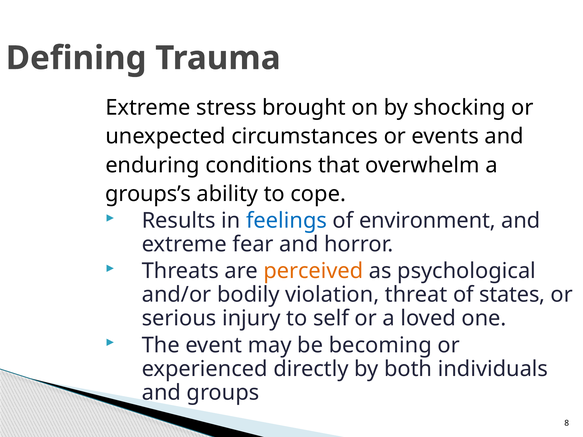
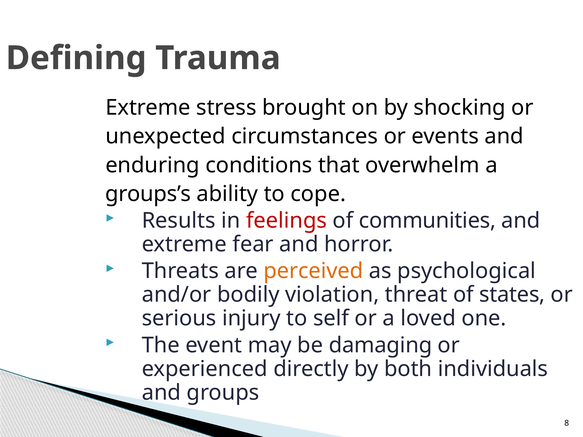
feelings colour: blue -> red (287, 221)
environment: environment -> communities (427, 221)
becoming: becoming -> damaging (380, 345)
